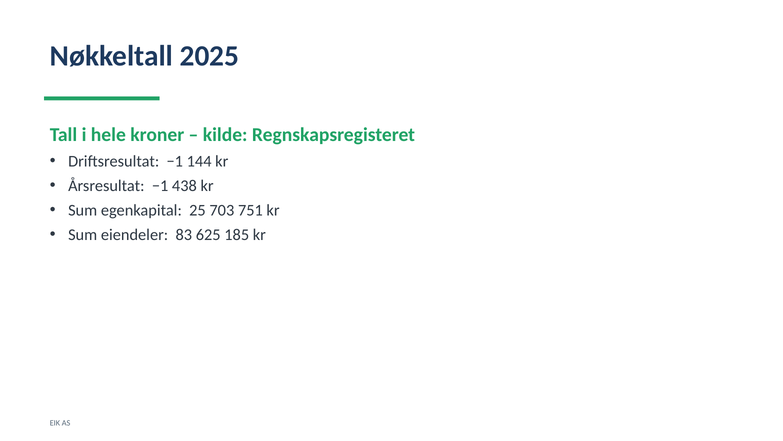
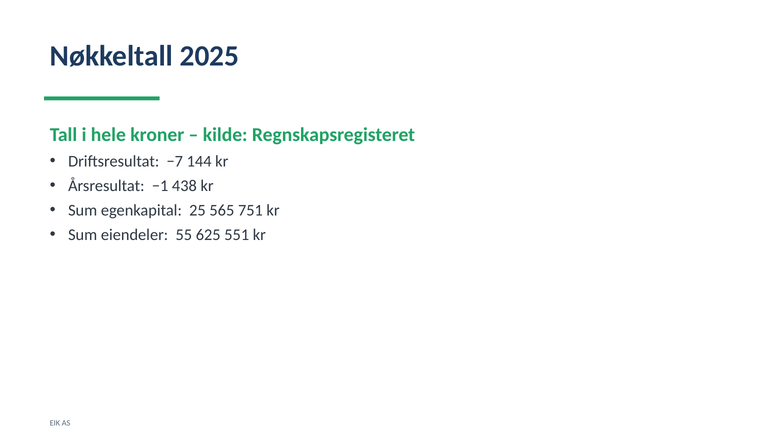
Driftsresultat −1: −1 -> −7 (175, 161)
703: 703 -> 565 (222, 210)
83: 83 -> 55 (184, 234)
185: 185 -> 551 (237, 234)
